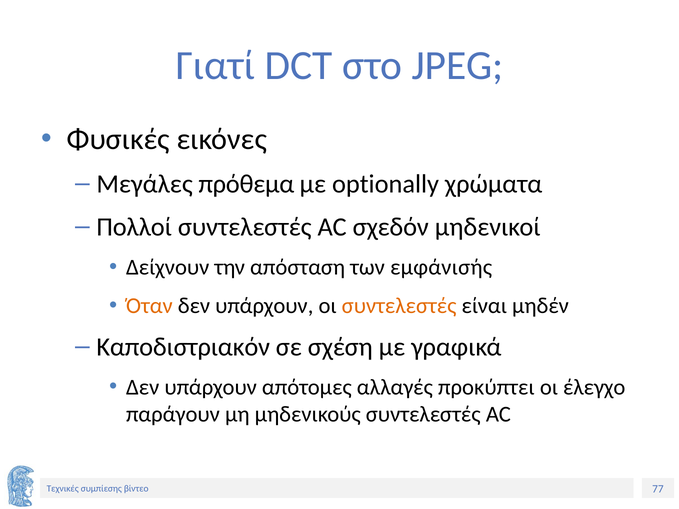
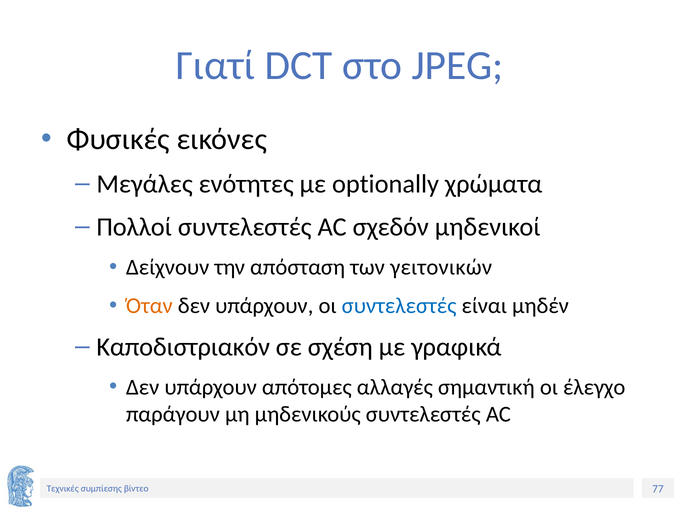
πρόθεμα: πρόθεμα -> ενότητες (246, 184)
εμφάνισής: εμφάνισής -> γειτονικών (441, 268)
συντελεστές colour: orange -> blue (399, 306)
προκύπτει: προκύπτει -> σημαντική (486, 387)
